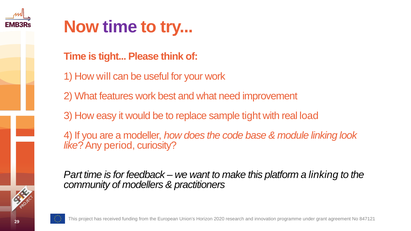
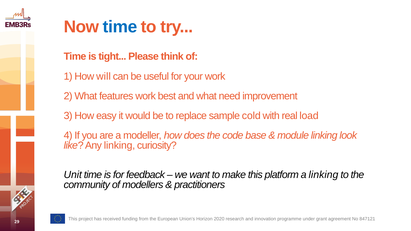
time colour: purple -> blue (120, 27)
sample tight: tight -> cold (251, 116)
Any period: period -> linking (120, 145)
Part: Part -> Unit (73, 175)
